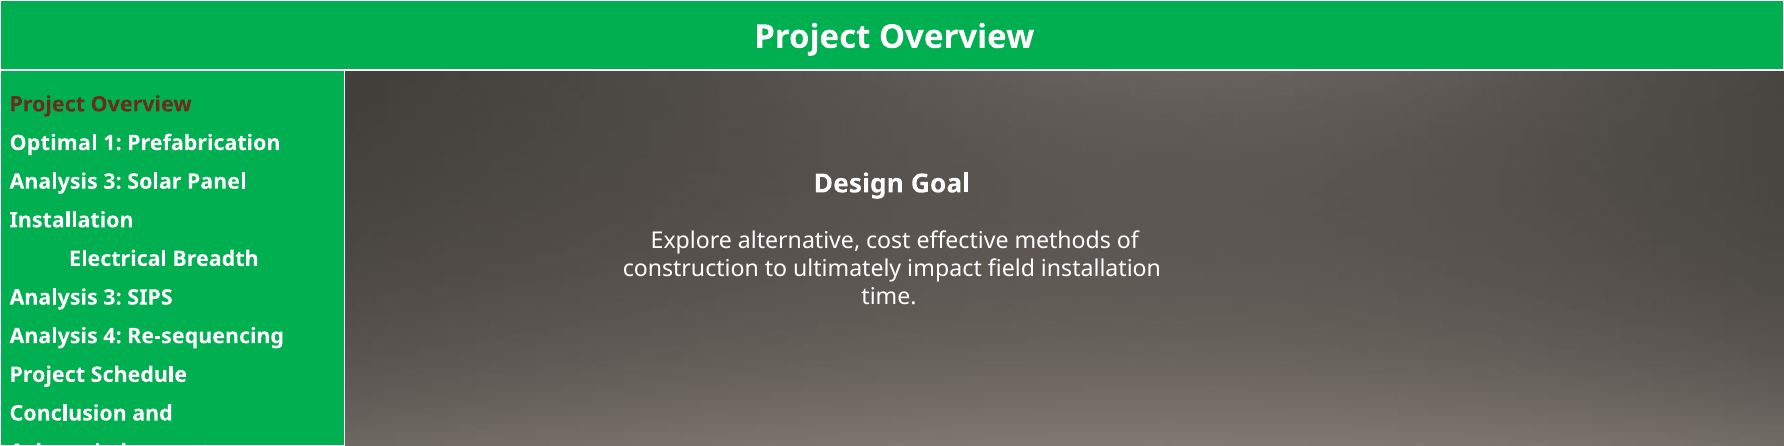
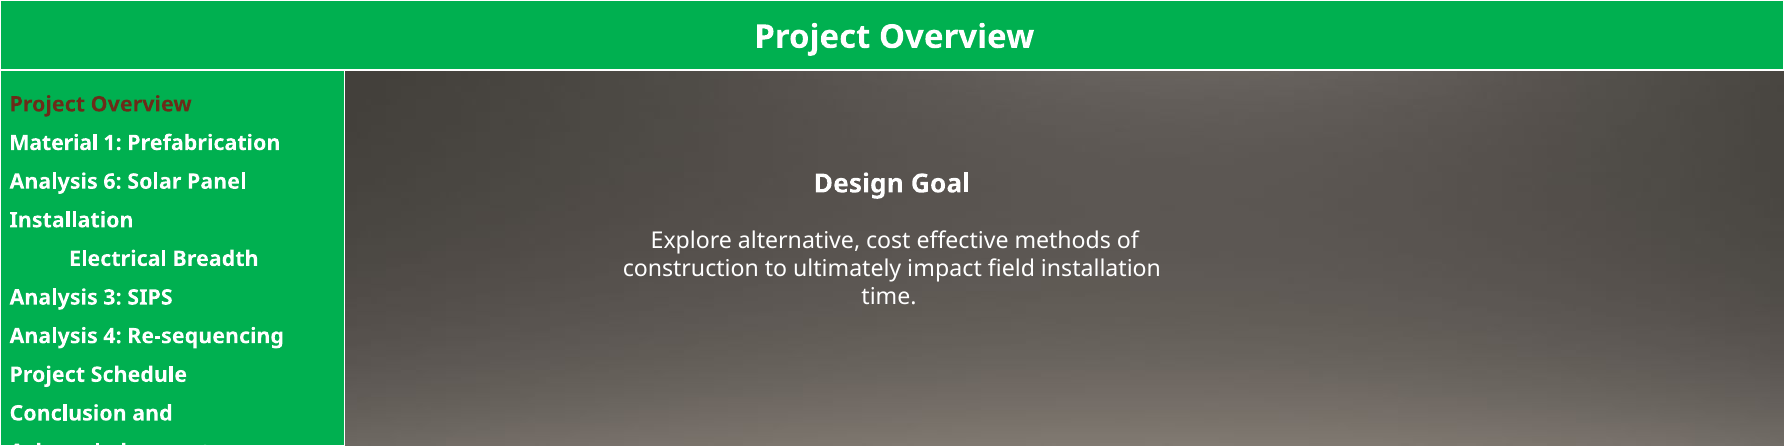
Optimal: Optimal -> Material (54, 143)
3: 3 -> 6 (113, 182)
